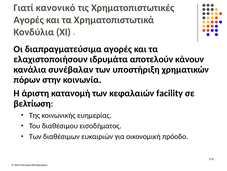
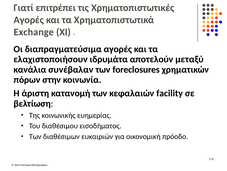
κανονικό: κανονικό -> επιτρέπει (56, 8)
Κονδύλια: Κονδύλια -> Exchange (34, 32)
κάνουν: κάνουν -> μεταξύ (189, 59)
υποστήριξη: υποστήριξη -> foreclosures (136, 69)
